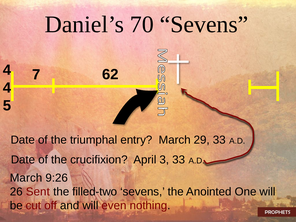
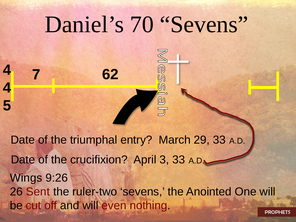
March: March -> Wings (26, 178)
filled-two: filled-two -> ruler-two (95, 192)
